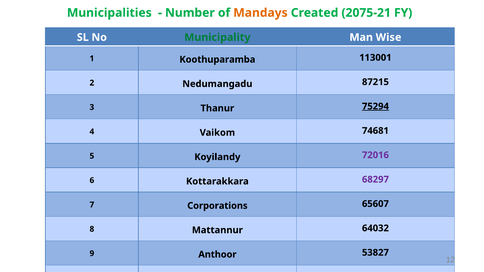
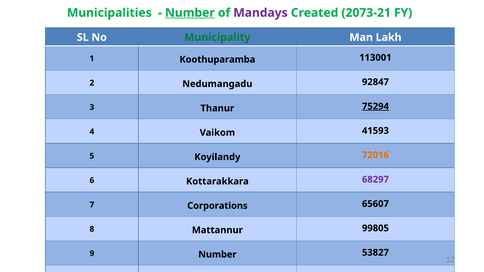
Number underline: none -> present (190, 13)
Mandays colour: orange -> purple (260, 13)
2075-21: 2075-21 -> 2073-21 (366, 13)
Wise: Wise -> Lakh (389, 37)
87215: 87215 -> 92847 (375, 82)
74681: 74681 -> 41593 (375, 131)
72016 colour: purple -> orange (375, 155)
64032: 64032 -> 99805 (375, 228)
9 Anthoor: Anthoor -> Number (217, 255)
